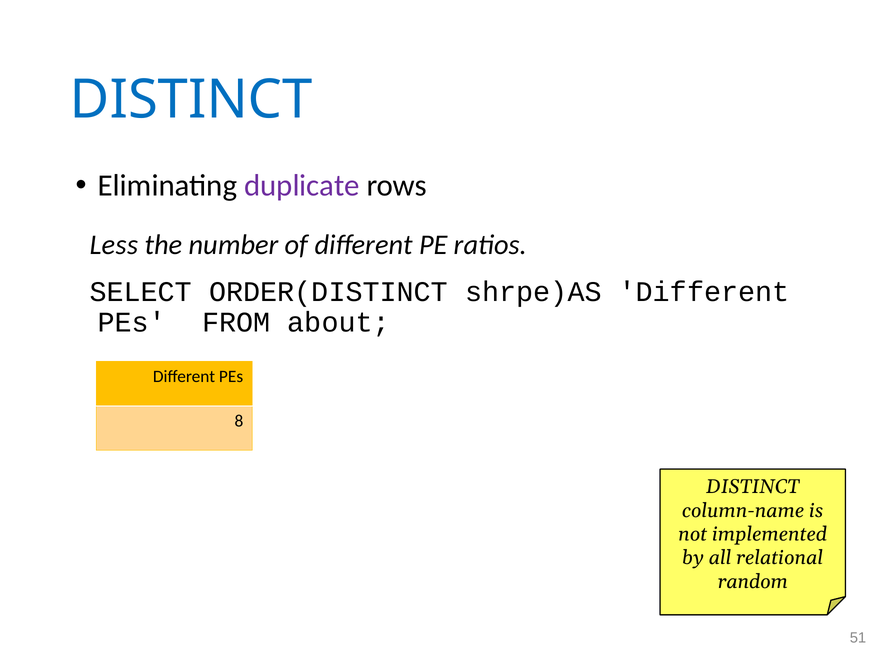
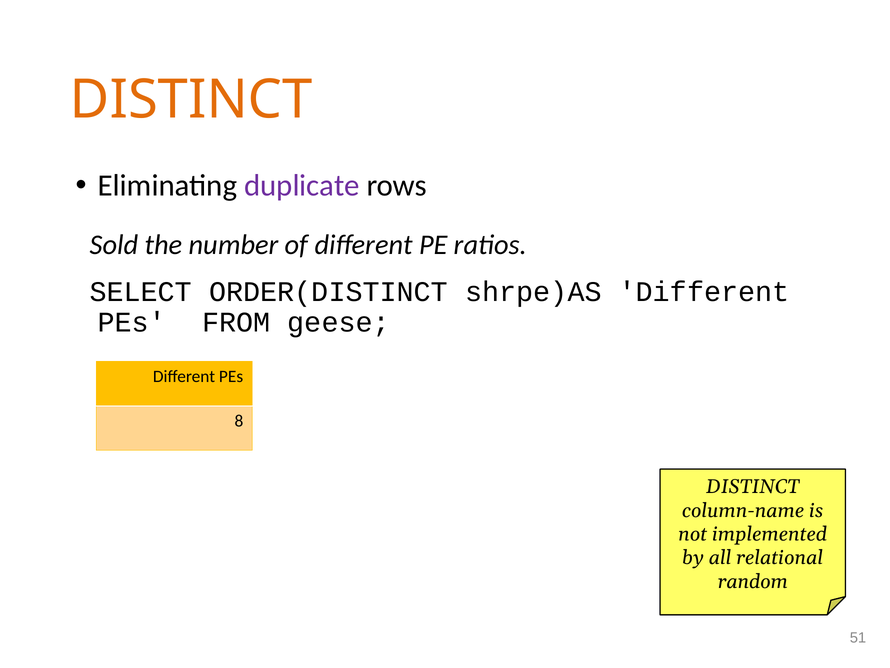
DISTINCT colour: blue -> orange (191, 100)
Less: Less -> Sold (114, 245)
about: about -> geese (339, 322)
